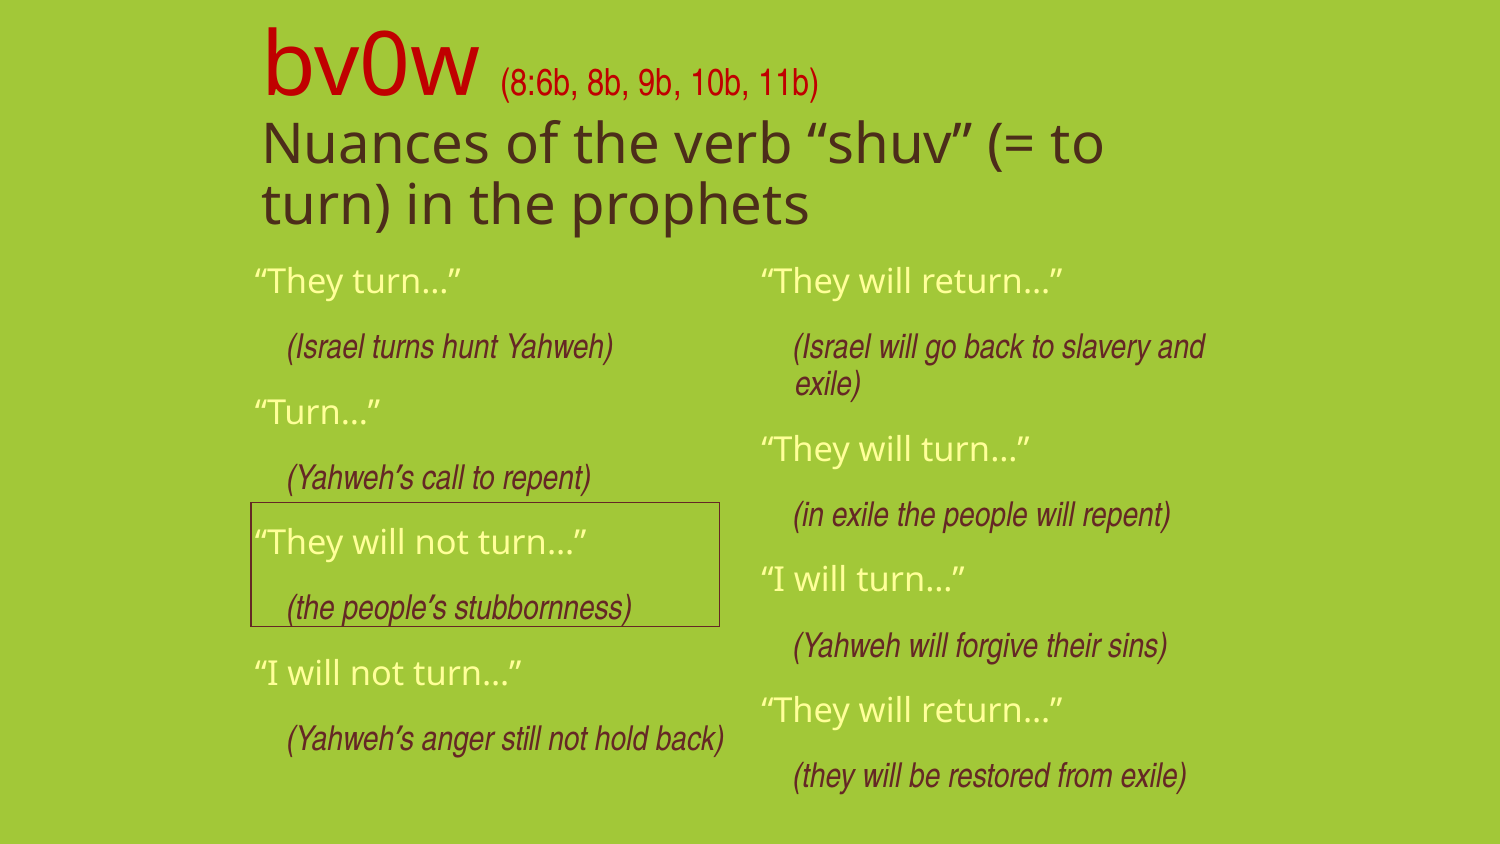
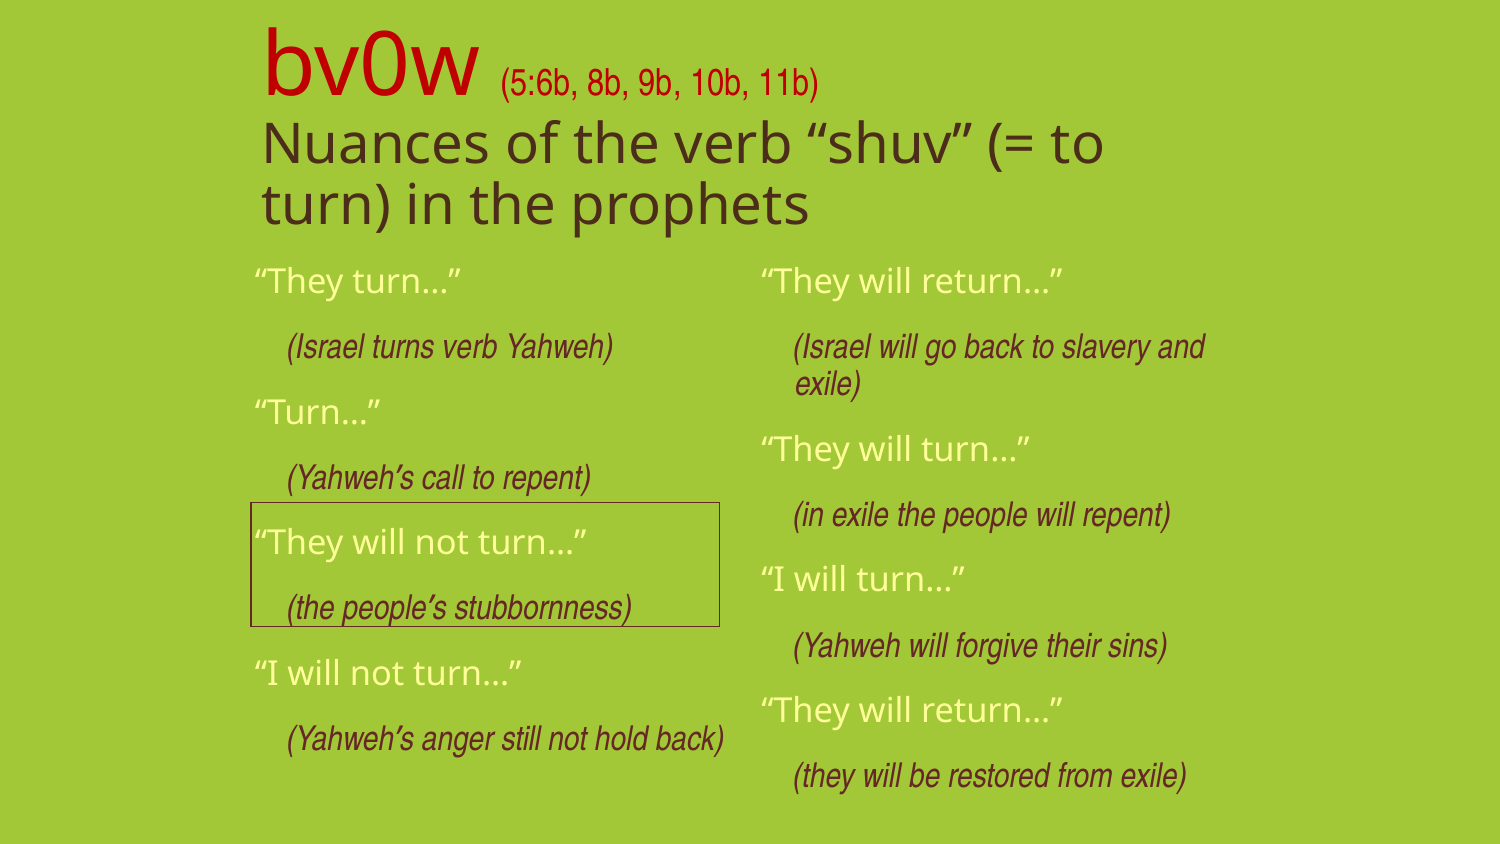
8:6b: 8:6b -> 5:6b (540, 83)
turns hunt: hunt -> verb (470, 348)
